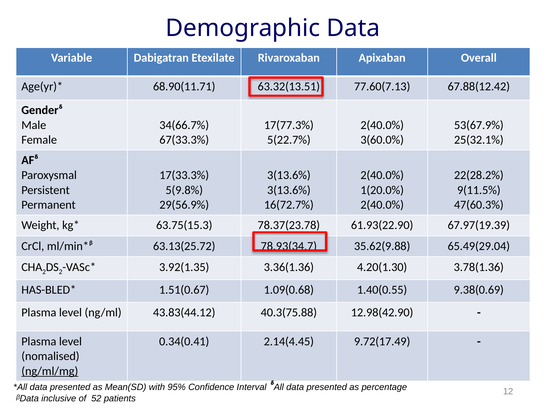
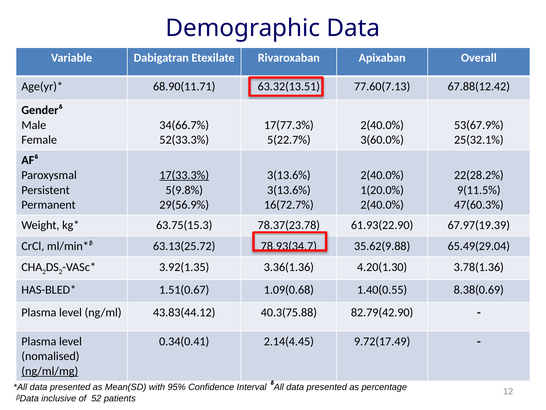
67(33.3%: 67(33.3% -> 52(33.3% (184, 140)
17(33.3% underline: none -> present (184, 175)
9.38(0.69: 9.38(0.69 -> 8.38(0.69 (479, 290)
12.98(42.90: 12.98(42.90 -> 82.79(42.90 (382, 312)
